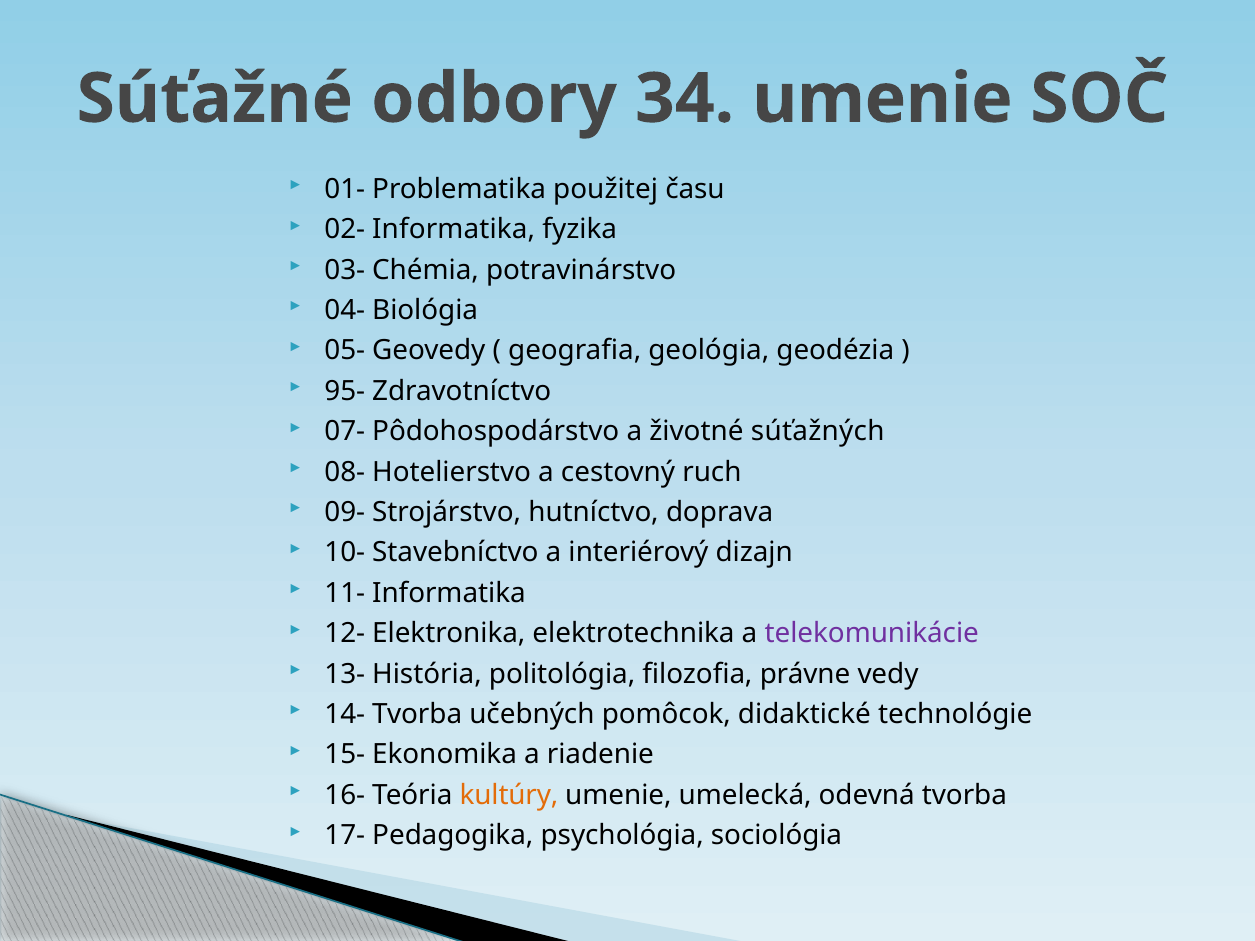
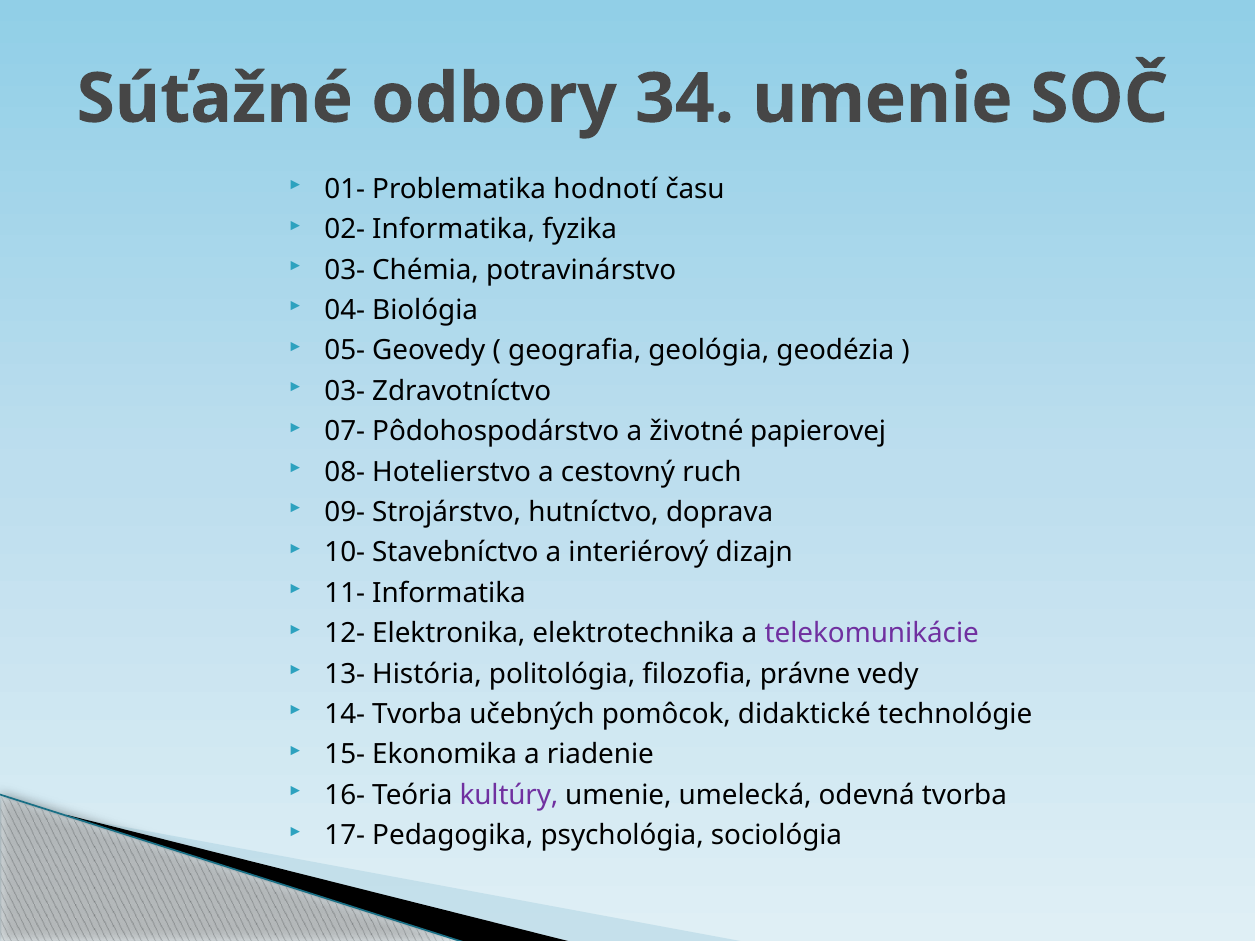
použitej: použitej -> hodnotí (605, 189)
95-: 95- -> 03- (345, 391)
súťažných: súťažných -> papierovej (818, 432)
kultúry colour: orange -> purple (509, 795)
